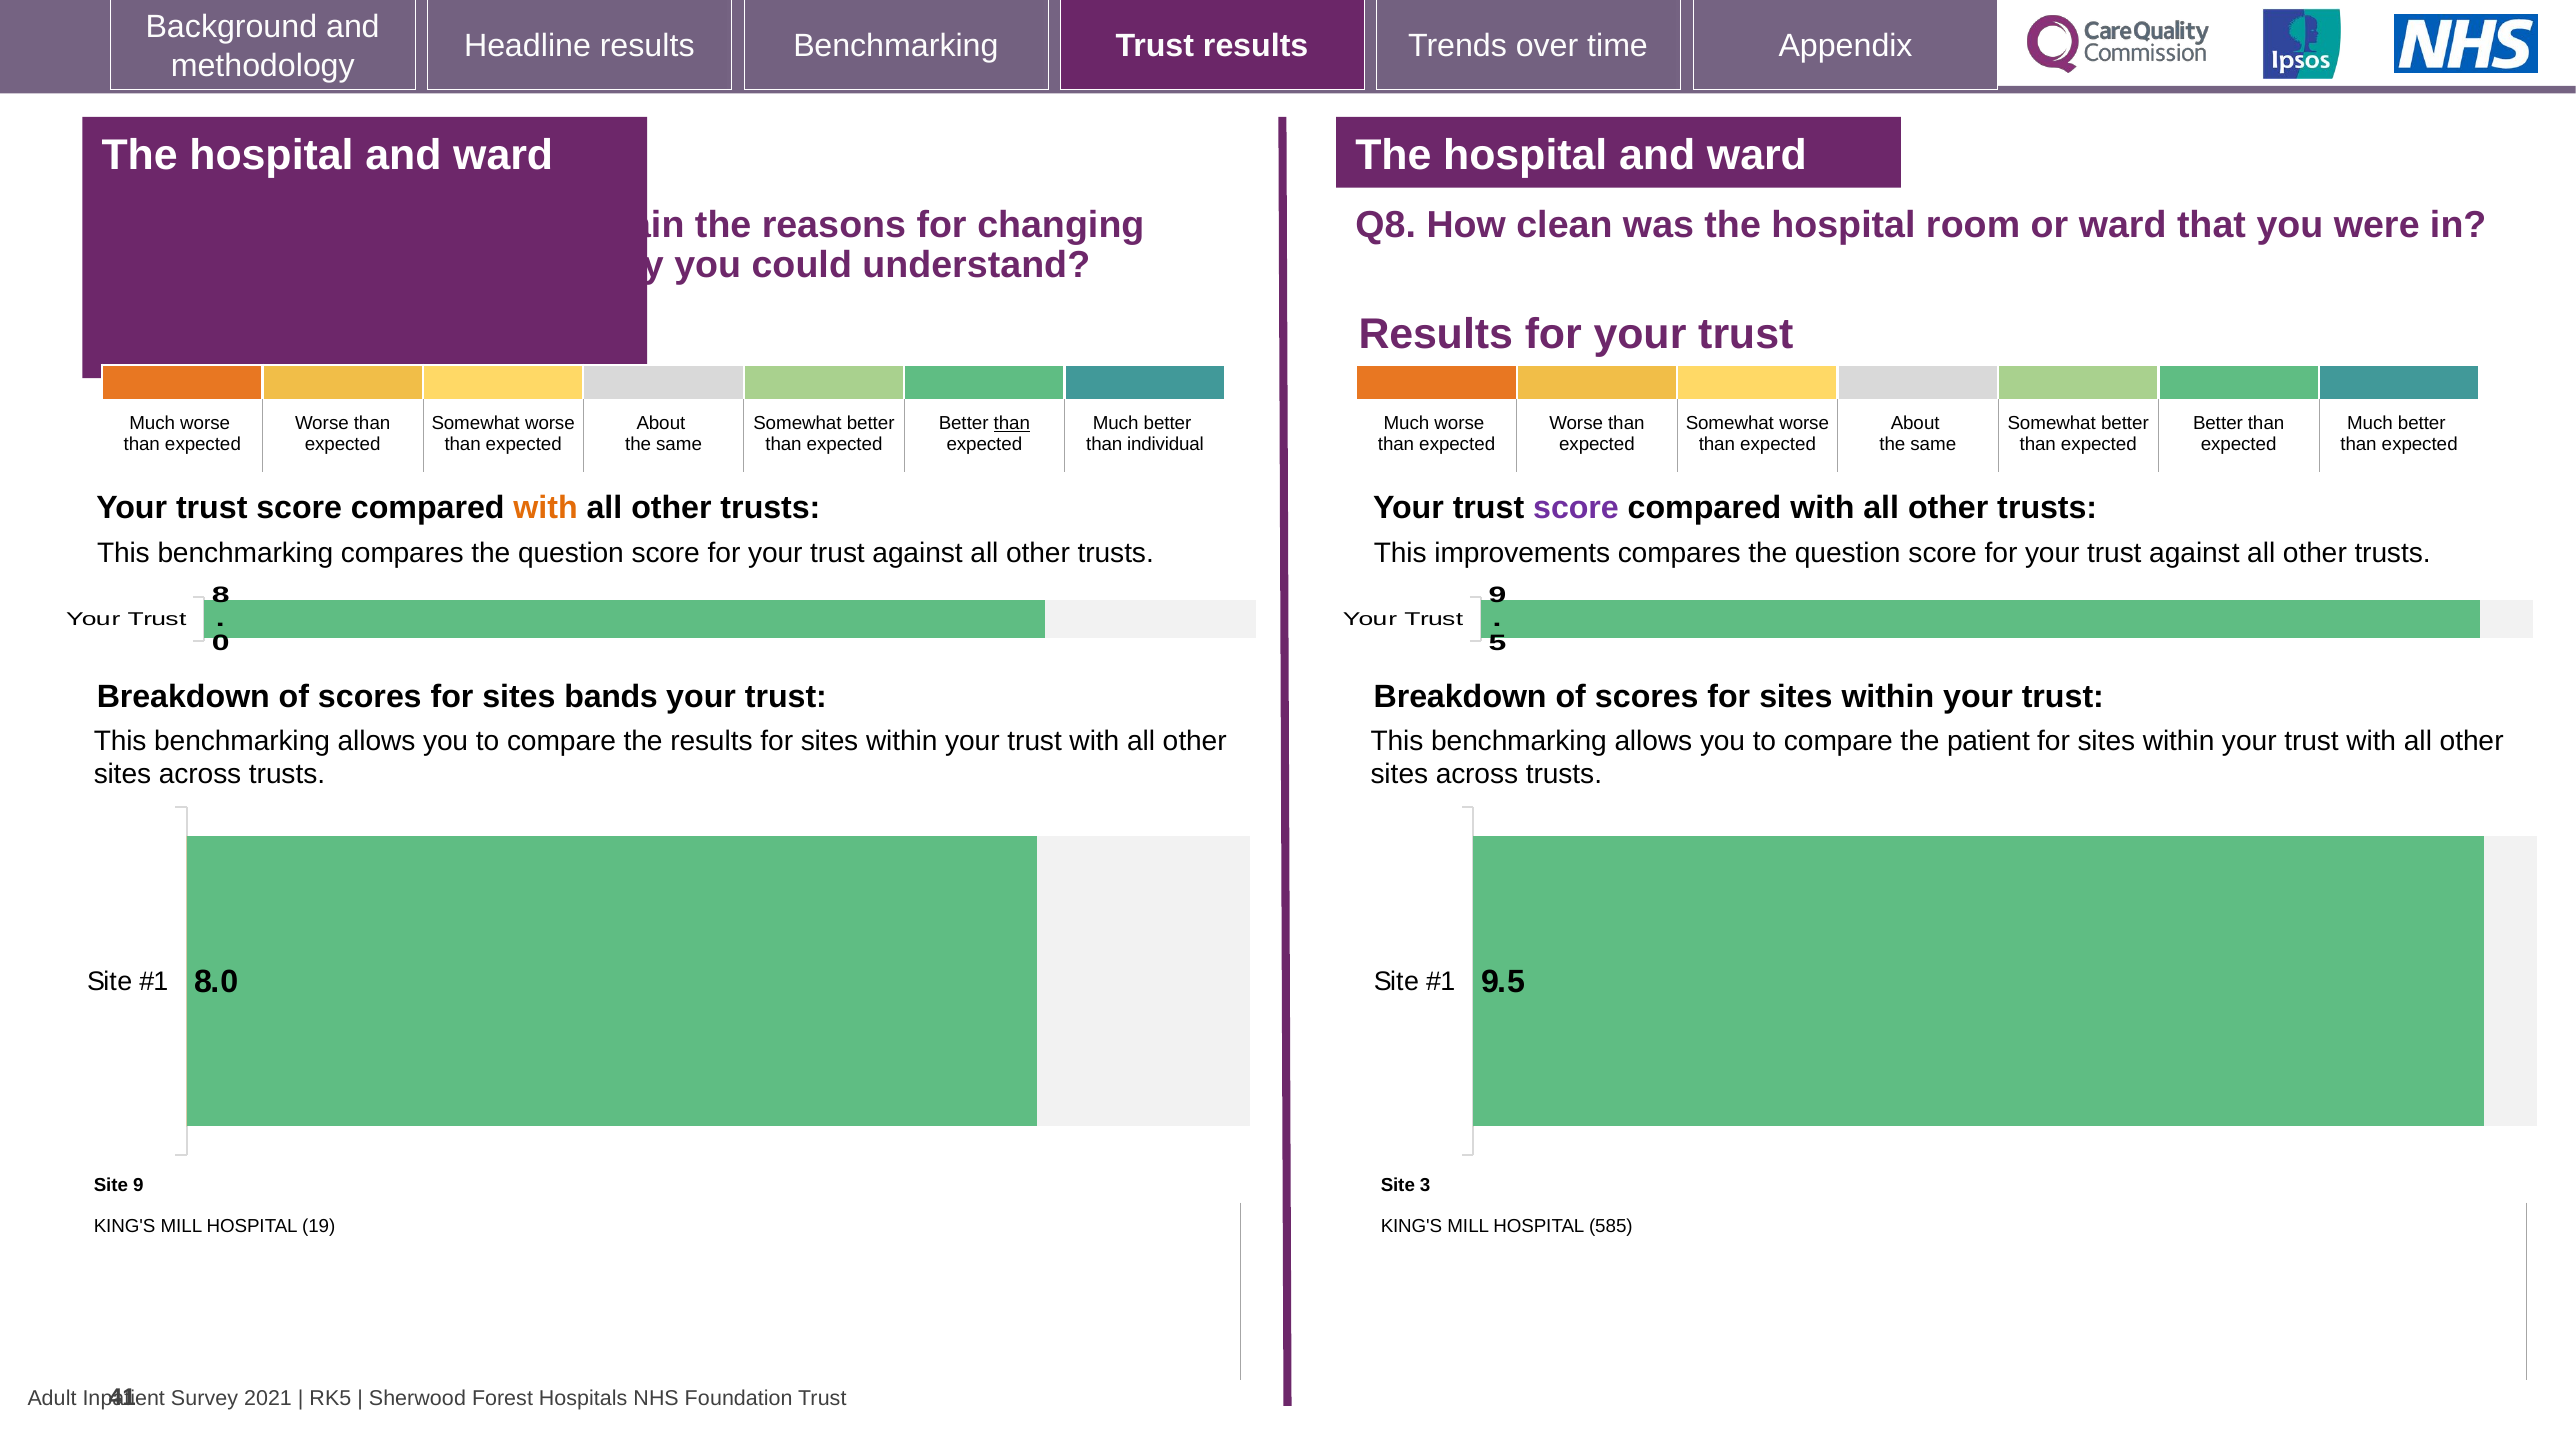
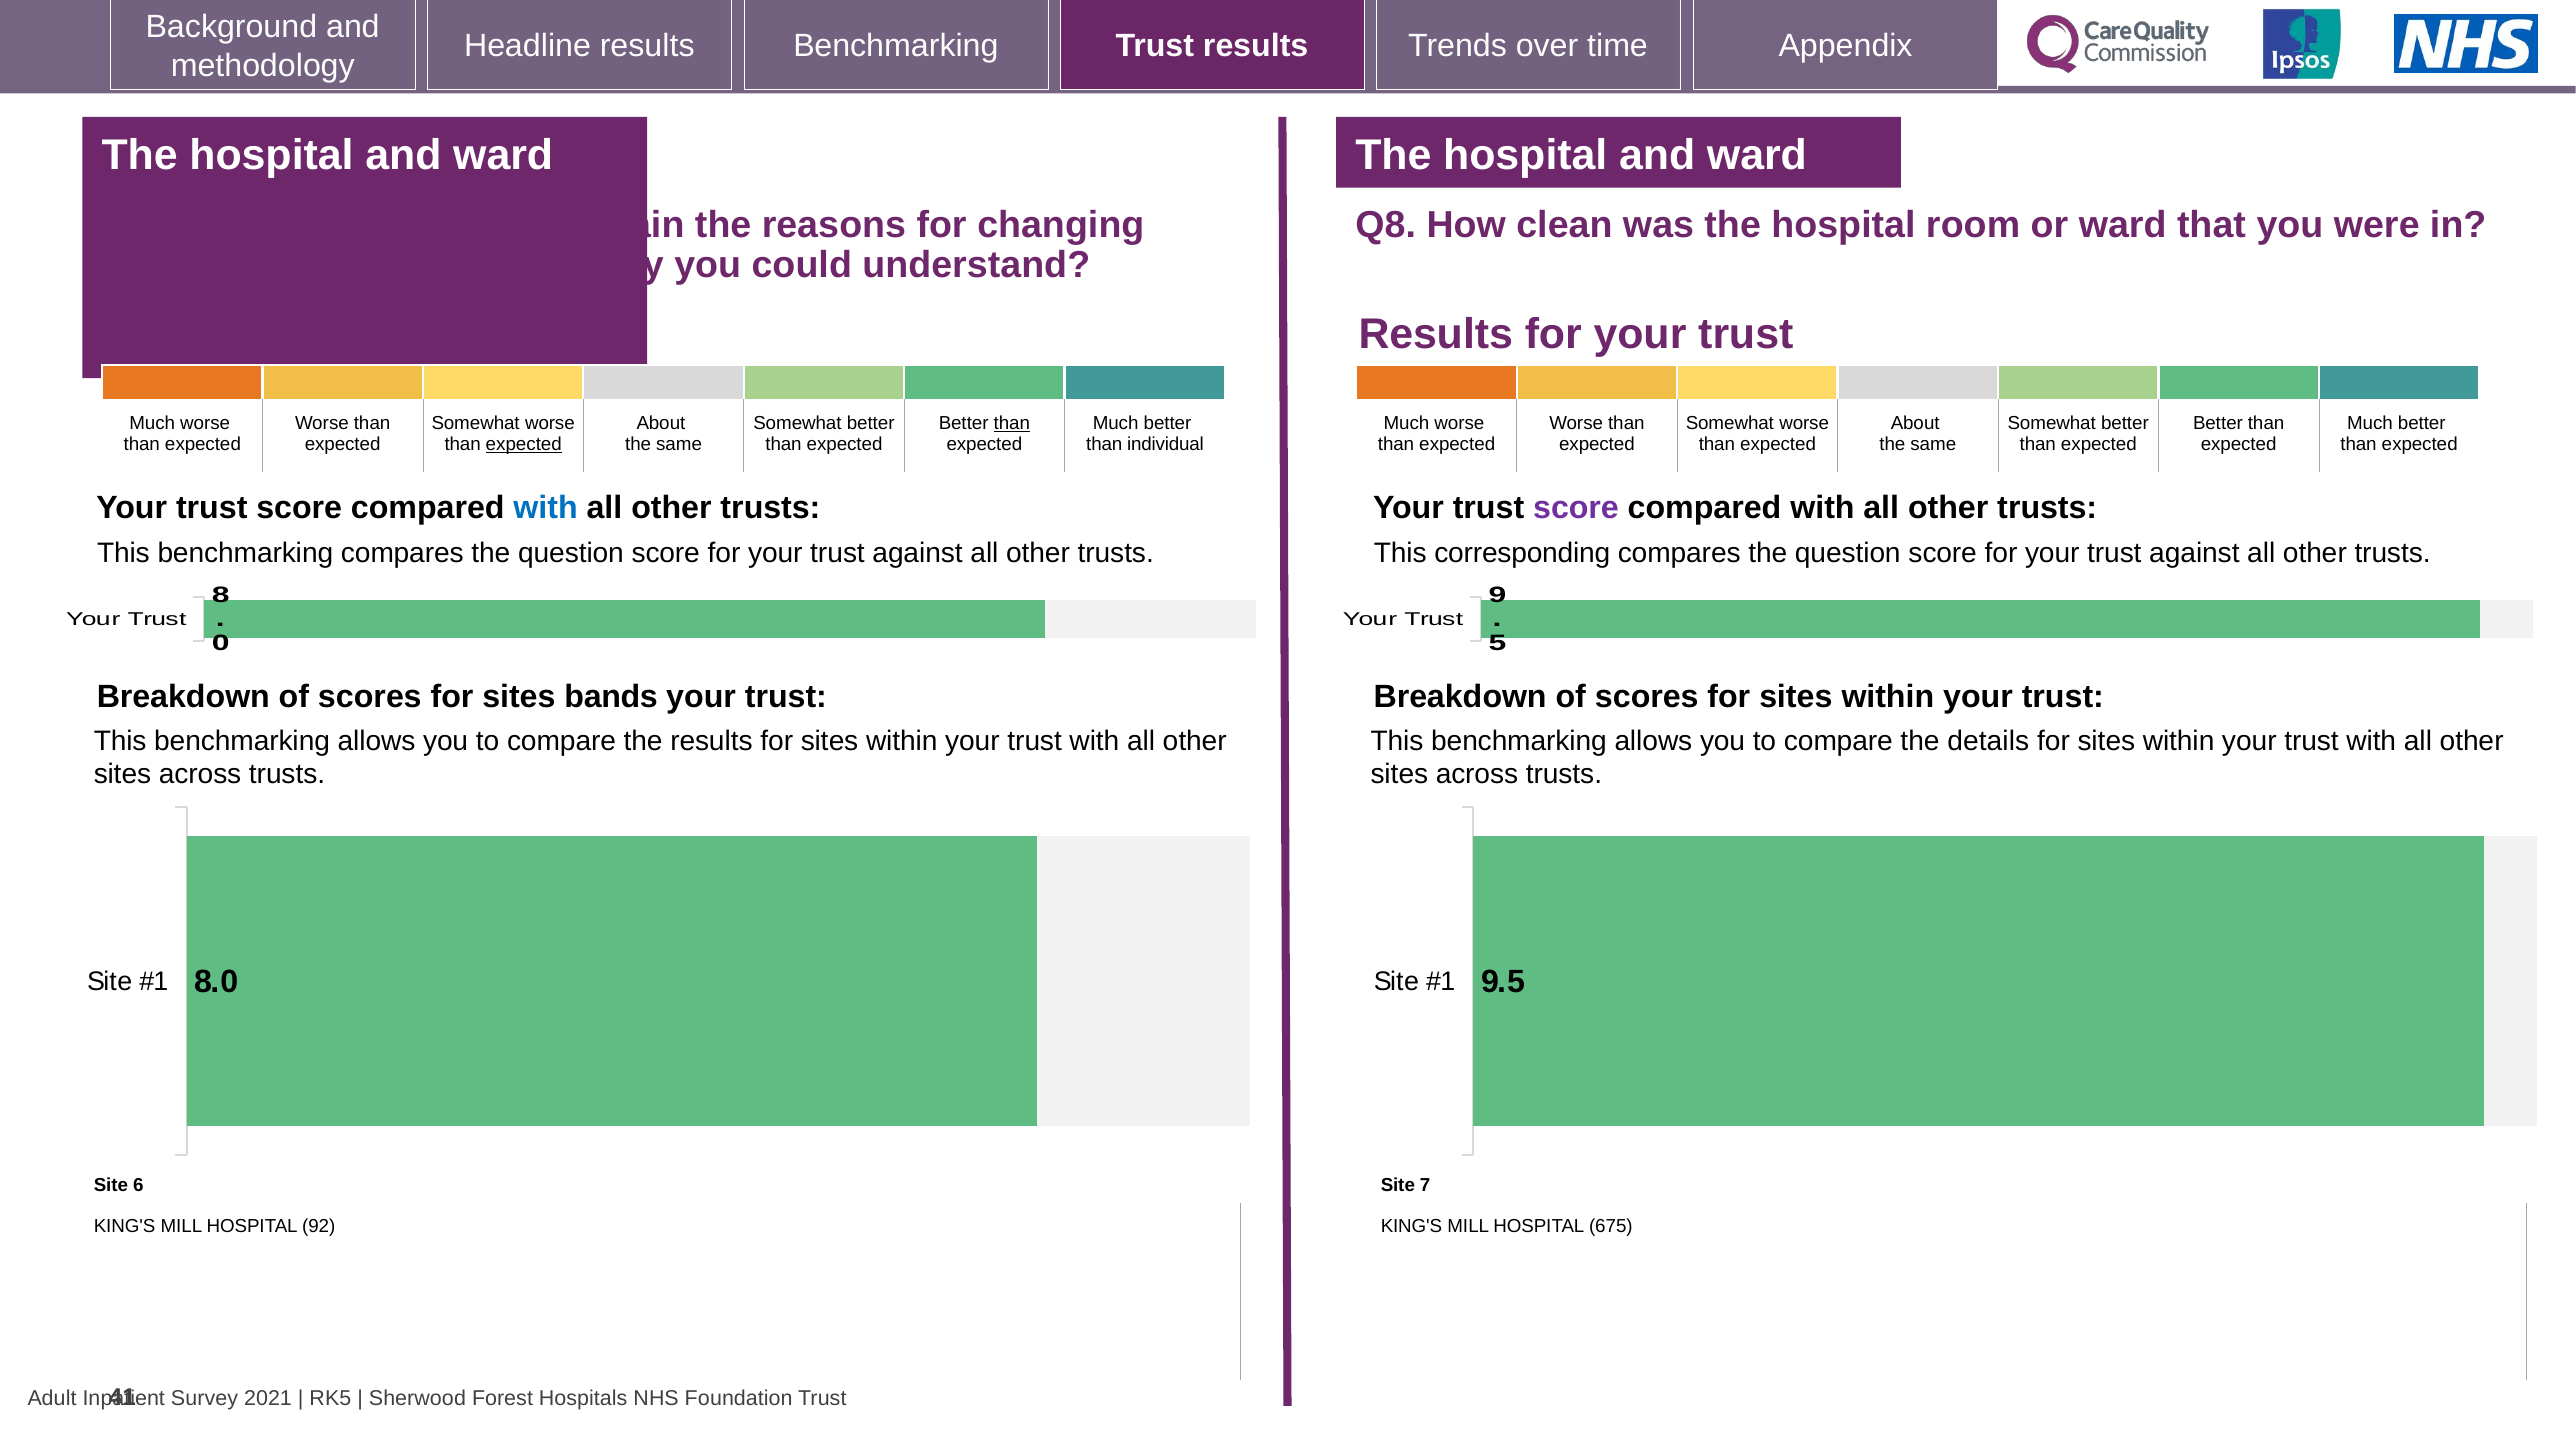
expected underline: none -> present (524, 444)
with colour: orange -> blue (546, 508)
improvements: improvements -> corresponding (1522, 553)
patient: patient -> details (1988, 741)
Site 9: 9 -> 6 (138, 1185)
3: 3 -> 7 (1425, 1185)
19: 19 -> 92 (319, 1227)
585: 585 -> 675 (1611, 1227)
